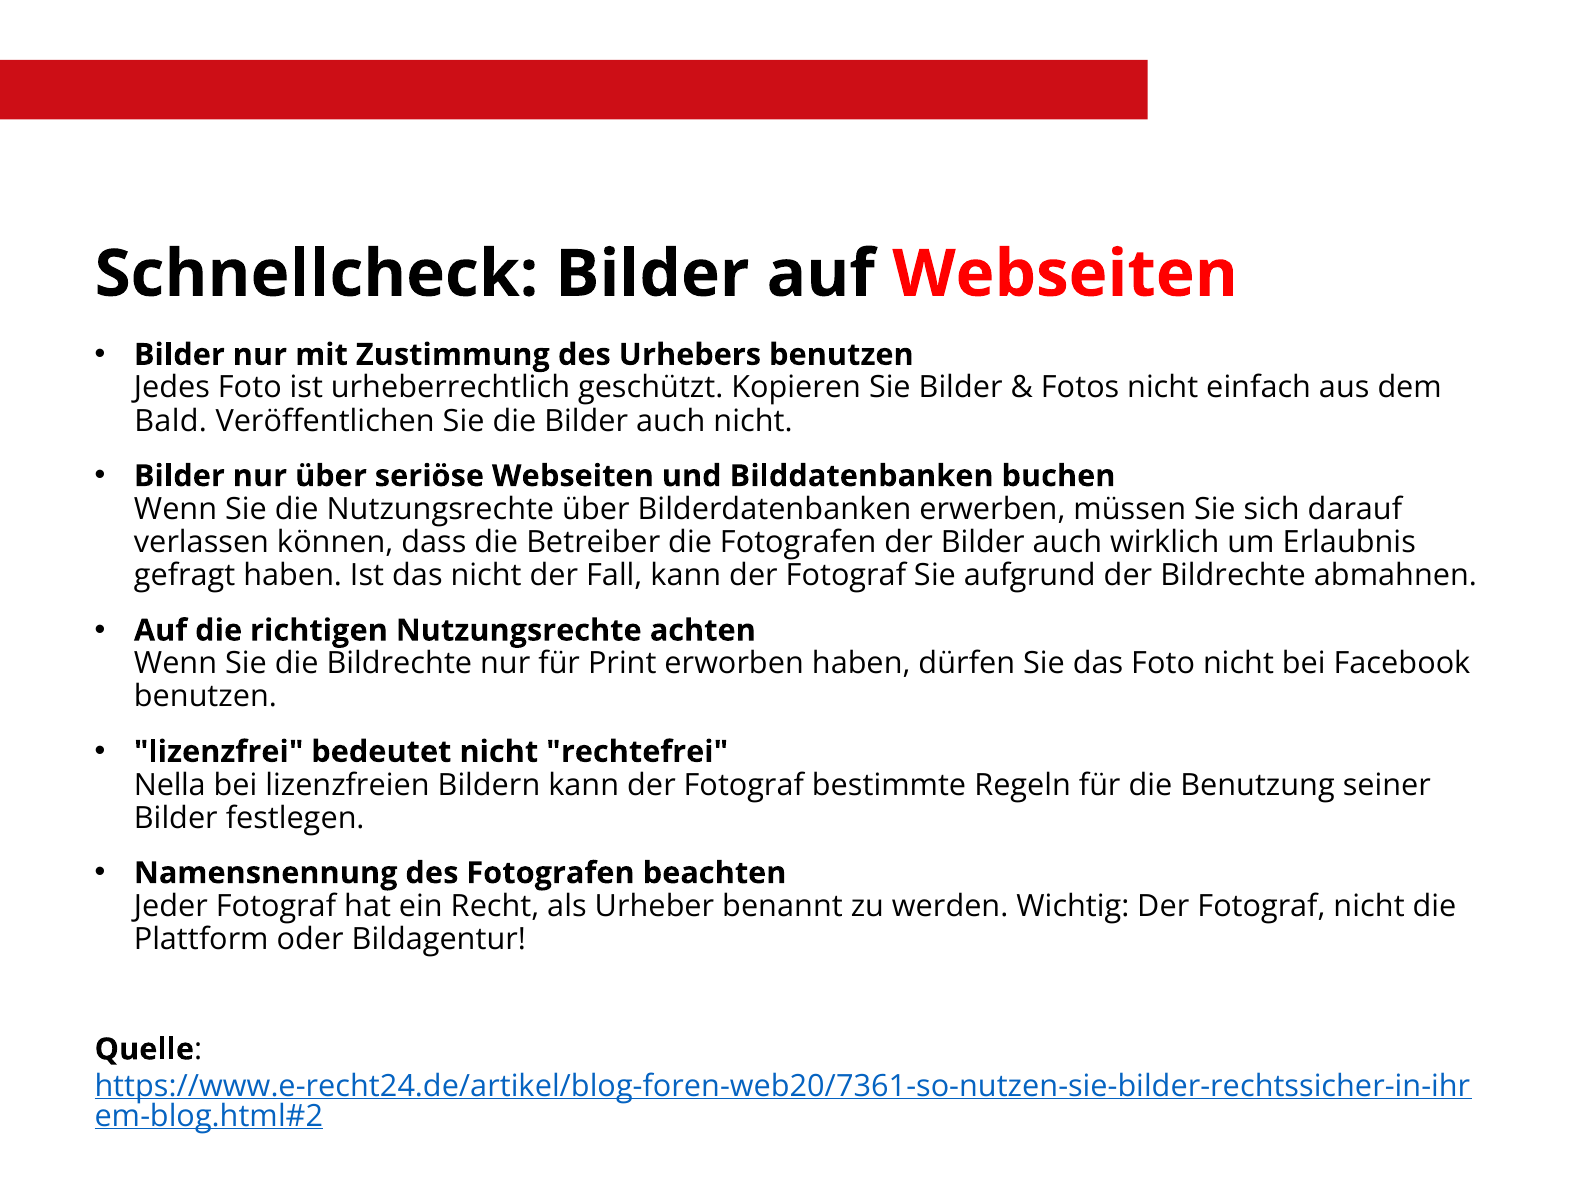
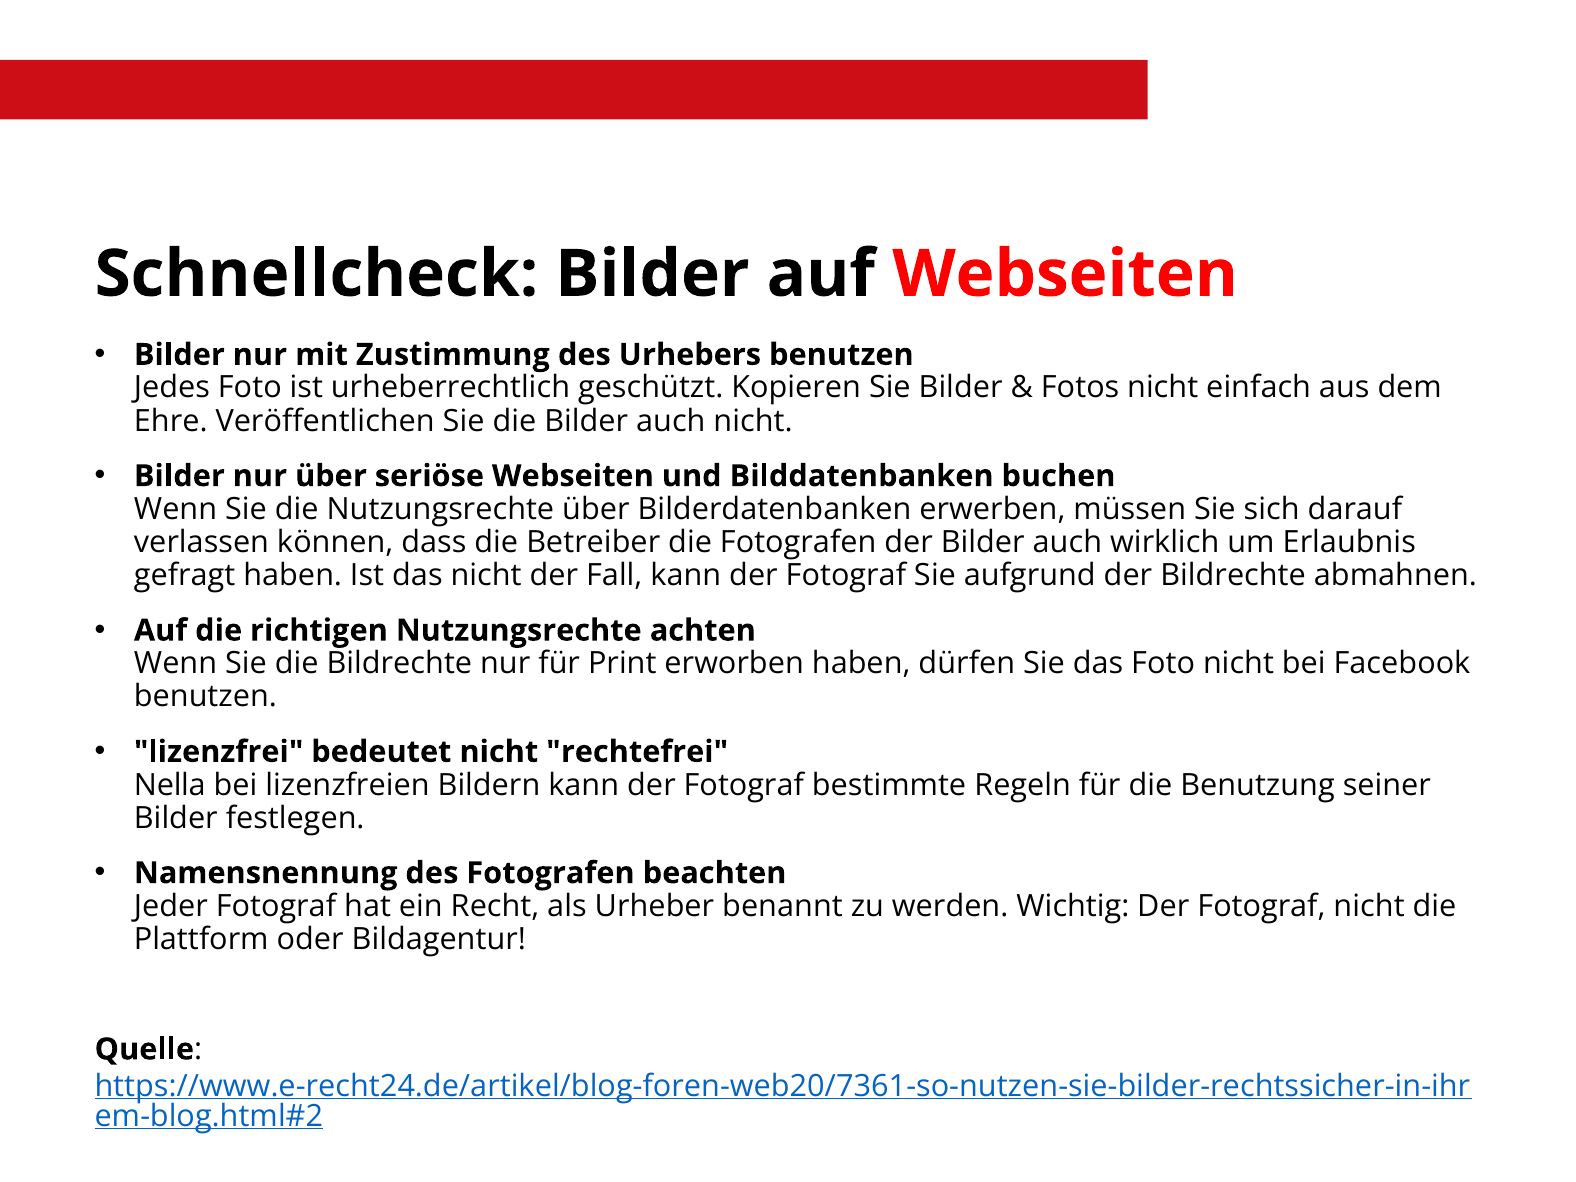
Bald: Bald -> Ehre (171, 421)
